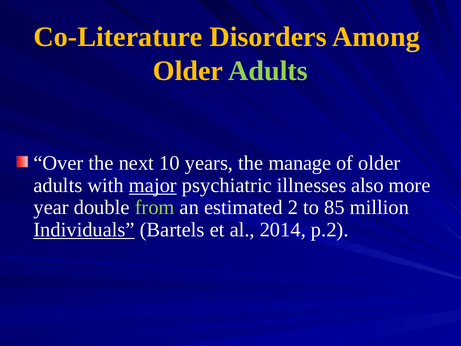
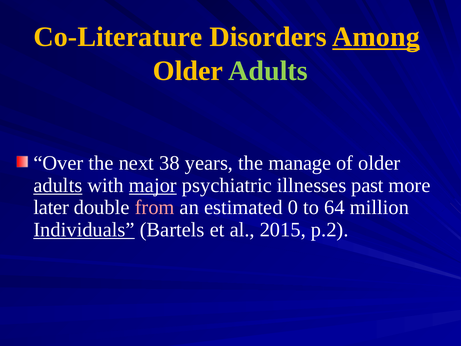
Among underline: none -> present (376, 37)
10: 10 -> 38 (169, 163)
adults underline: none -> present (58, 185)
also: also -> past (367, 185)
year: year -> later (51, 207)
from colour: light green -> pink (155, 207)
2: 2 -> 0 (293, 207)
85: 85 -> 64 (334, 207)
2014: 2014 -> 2015 (283, 230)
